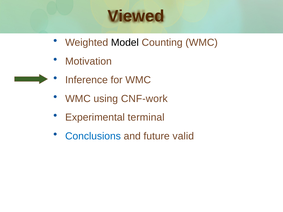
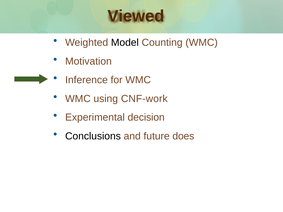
terminal: terminal -> decision (146, 118)
Conclusions colour: blue -> black (93, 136)
valid: valid -> does (183, 136)
